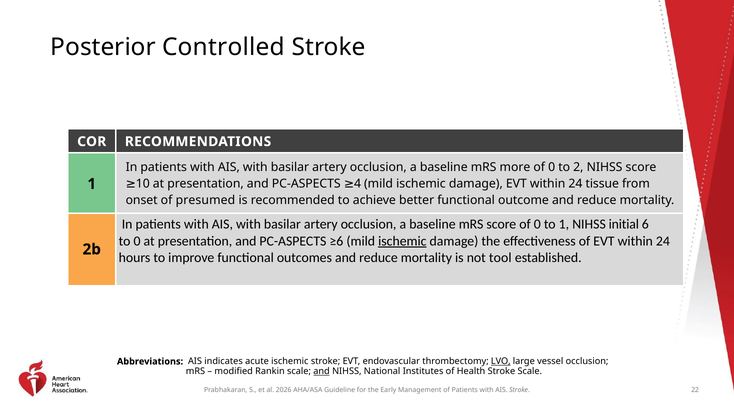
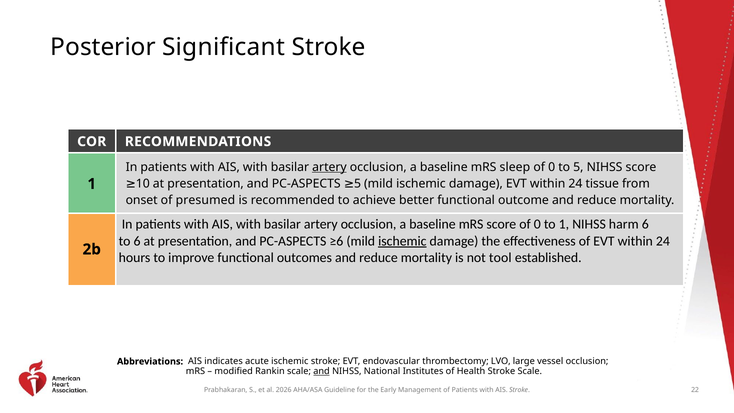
Controlled: Controlled -> Significant (224, 47)
artery underline: none -> present (329, 167)
more: more -> sleep (515, 167)
to 2: 2 -> 5 (578, 167)
PC-ASPECTS 4: 4 -> 5 (358, 184)
initial: initial -> harm (624, 224)
to 0: 0 -> 6 (137, 241)
LVO underline: present -> none (501, 361)
